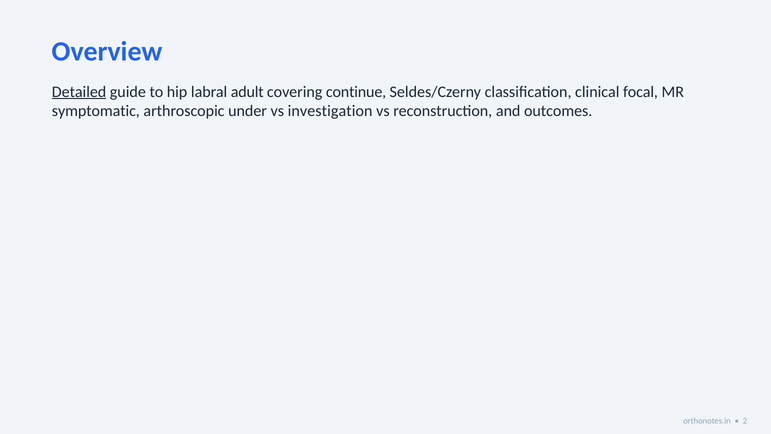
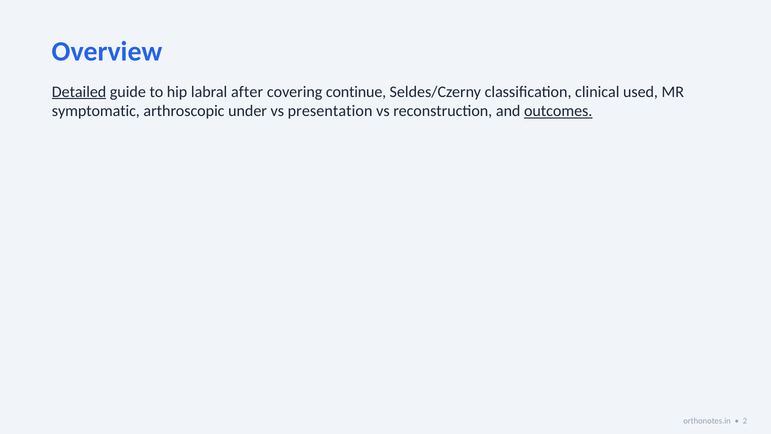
adult: adult -> after (247, 92)
focal: focal -> used (640, 92)
investigation: investigation -> presentation (330, 111)
outcomes underline: none -> present (558, 111)
